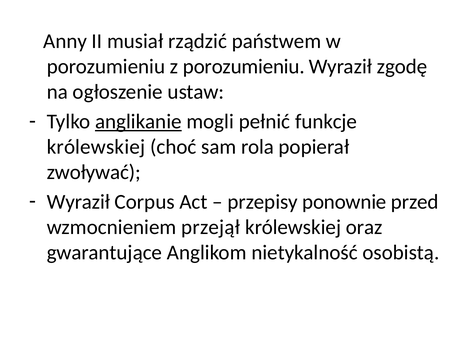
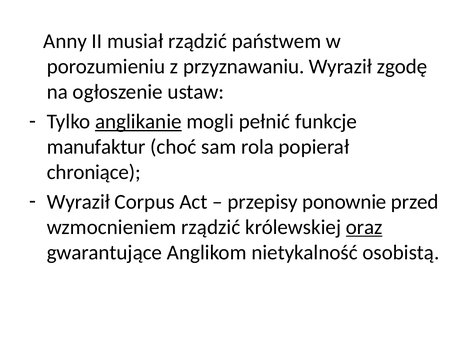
z porozumieniu: porozumieniu -> przyznawaniu (244, 67)
królewskiej: królewskiej -> manufaktur (96, 147)
zwoływać: zwoływać -> chroniące (94, 172)
wzmocnieniem przejął: przejął -> rządzić (211, 227)
oraz underline: none -> present (364, 227)
